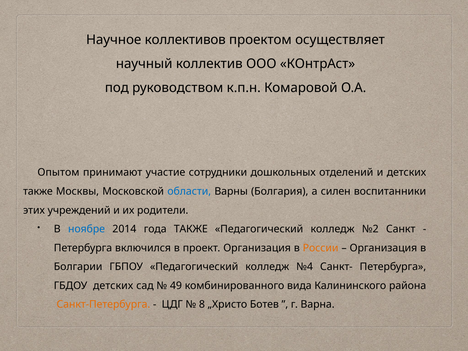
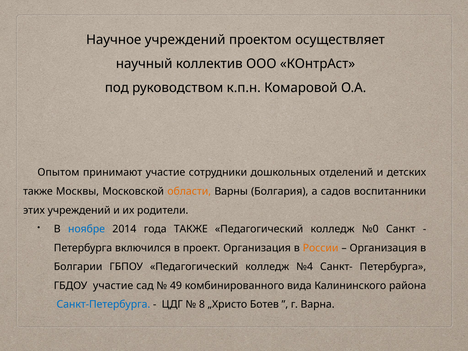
Научное коллективов: коллективов -> учреждений (185, 40)
области colour: blue -> orange (189, 191)
силен: силен -> садов (336, 191)
№2: №2 -> №0 (370, 229)
ГБДОУ детских: детских -> участие (113, 286)
Санкт-Петербурга colour: orange -> blue (103, 304)
